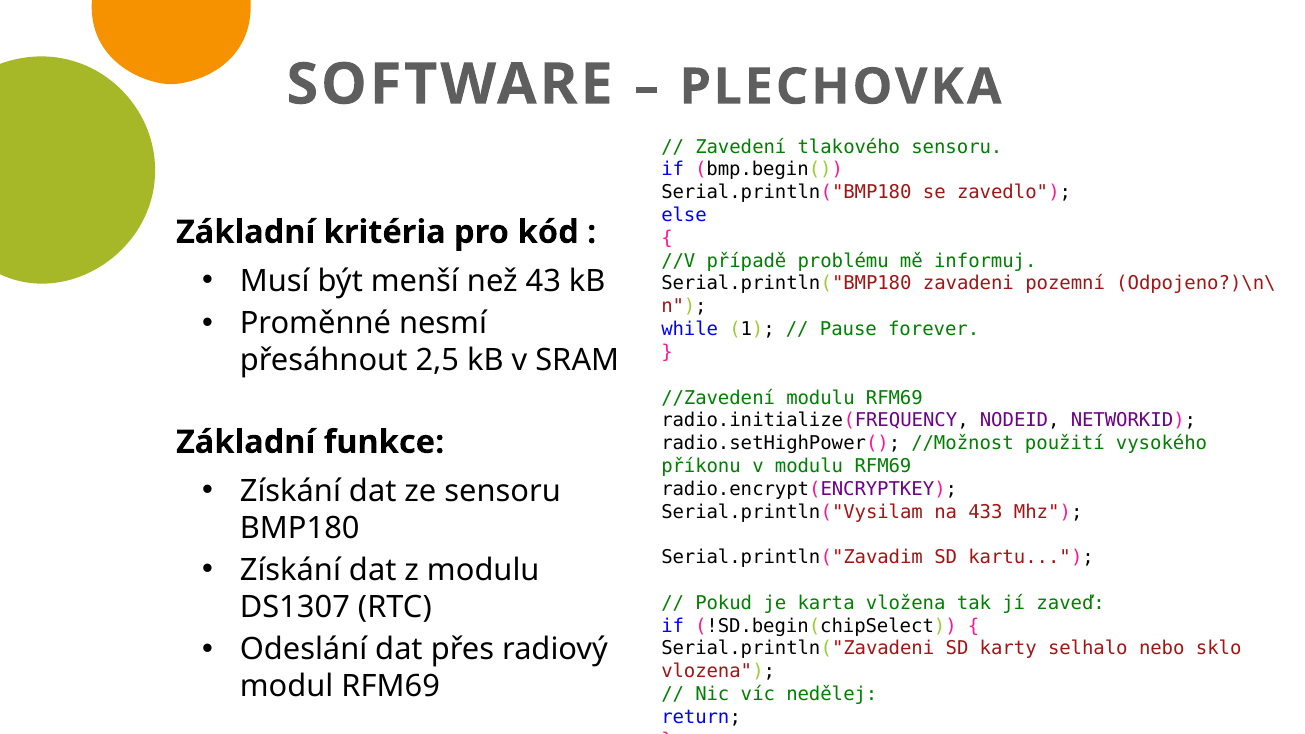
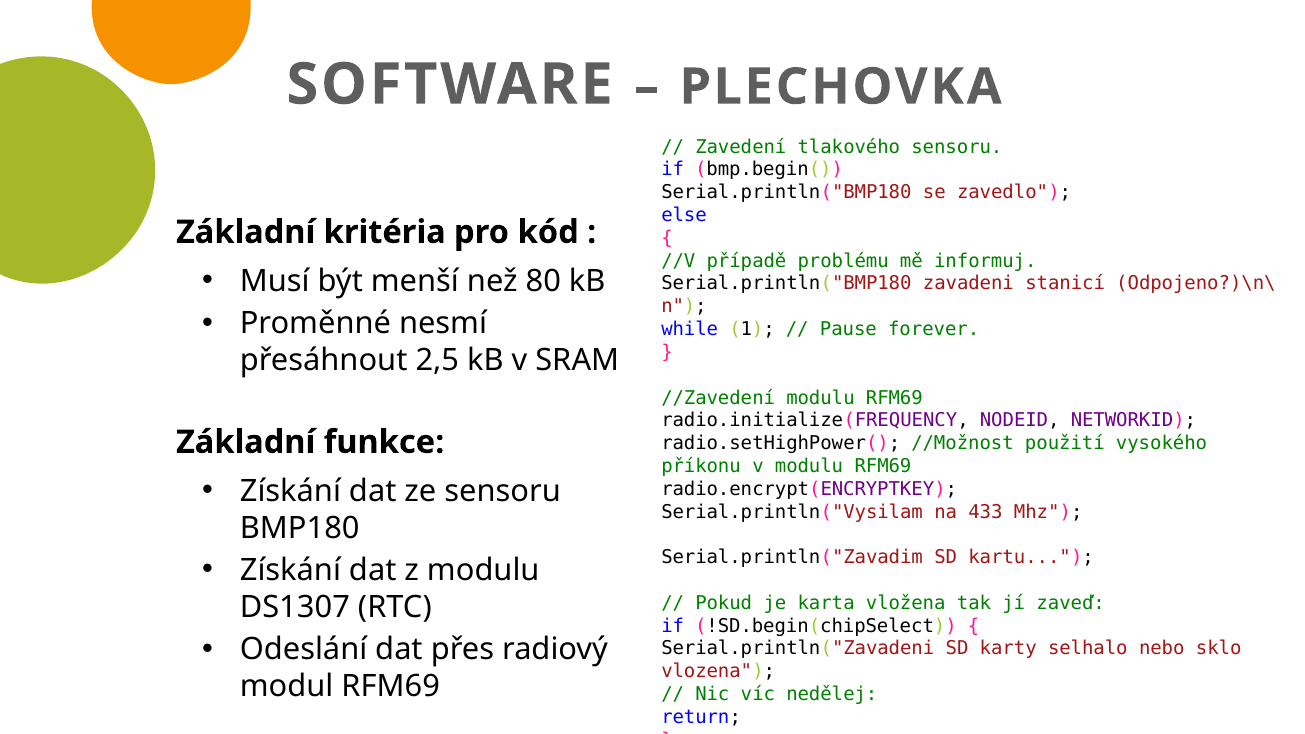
43: 43 -> 80 (543, 281)
pozemní: pozemní -> stanicí (1065, 284)
